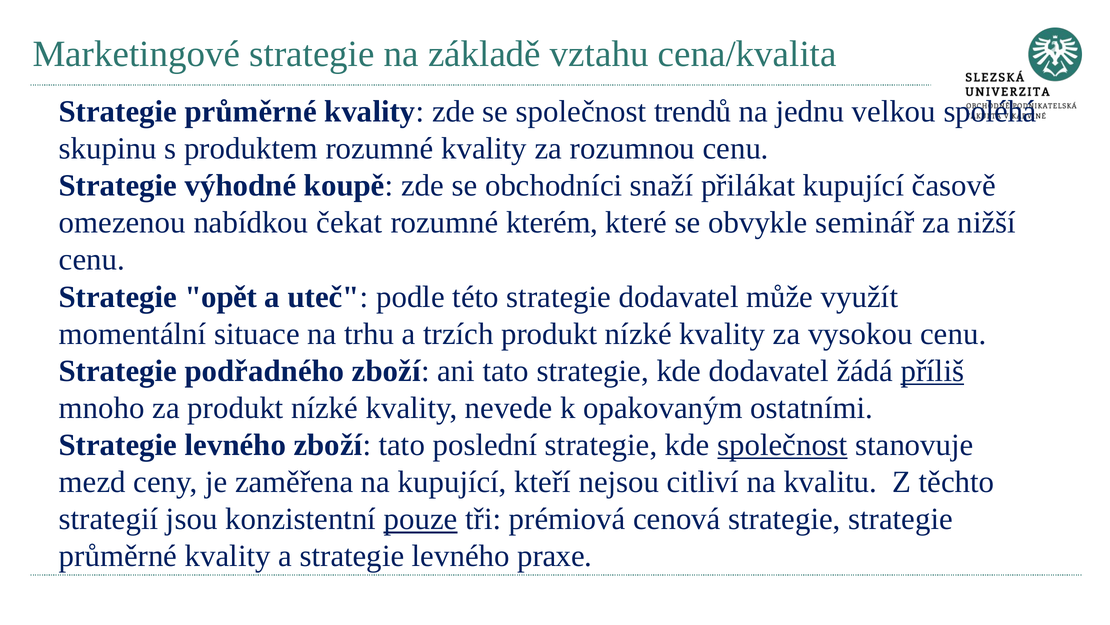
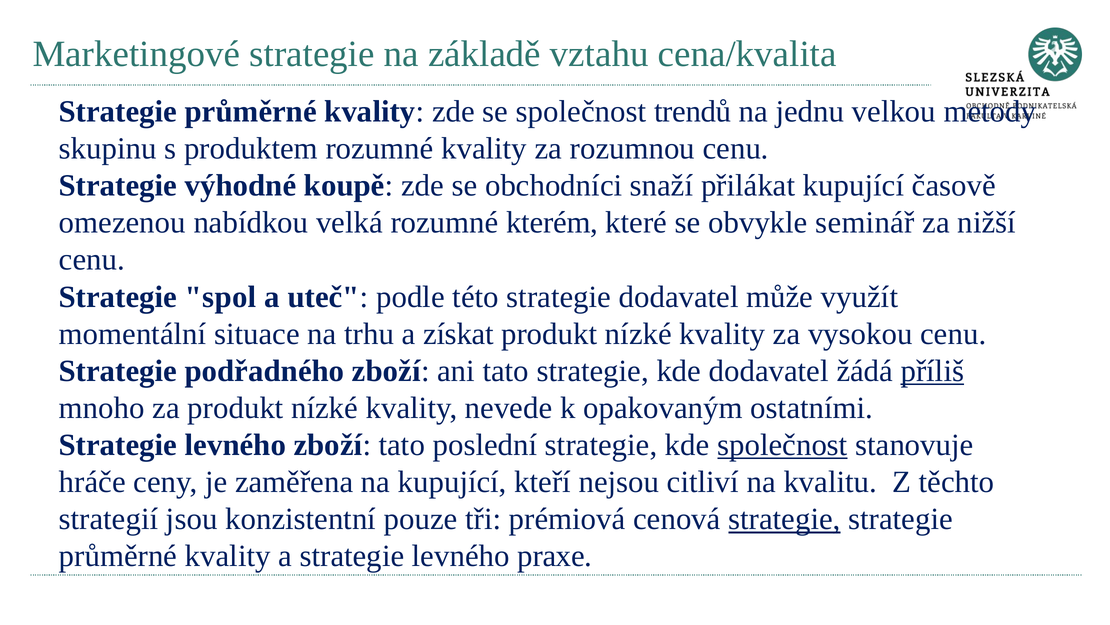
spoléhá: spoléhá -> metody (990, 111)
čekat: čekat -> velká (349, 223)
opět: opět -> spol (221, 297)
trzích: trzích -> získat (458, 334)
mezd: mezd -> hráče (92, 482)
pouze underline: present -> none (421, 519)
strategie underline: none -> present (784, 519)
